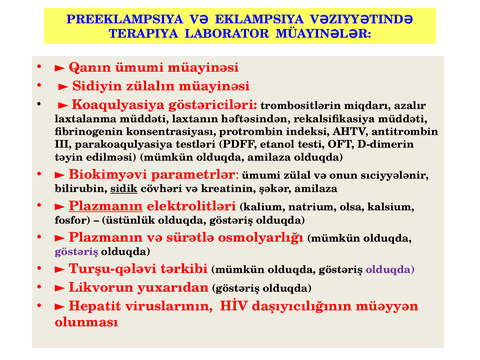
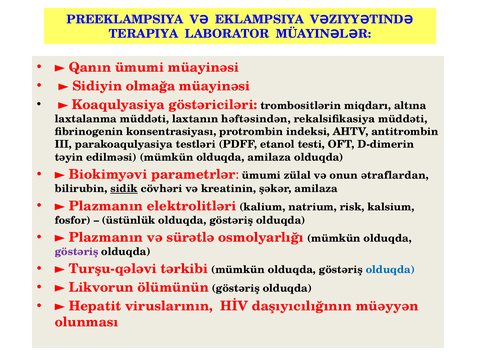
zülalın: zülalın -> olmağa (151, 86)
azalır: azalır -> altına (410, 106)
sıciyyələnir: sıciyyələnir -> ətraflardan (395, 175)
Plazmanın underline: present -> none (106, 206)
olsa: olsa -> risk (352, 207)
olduqda colour: purple -> blue (390, 270)
yuxarıdan: yuxarıdan -> ölümünün (173, 288)
